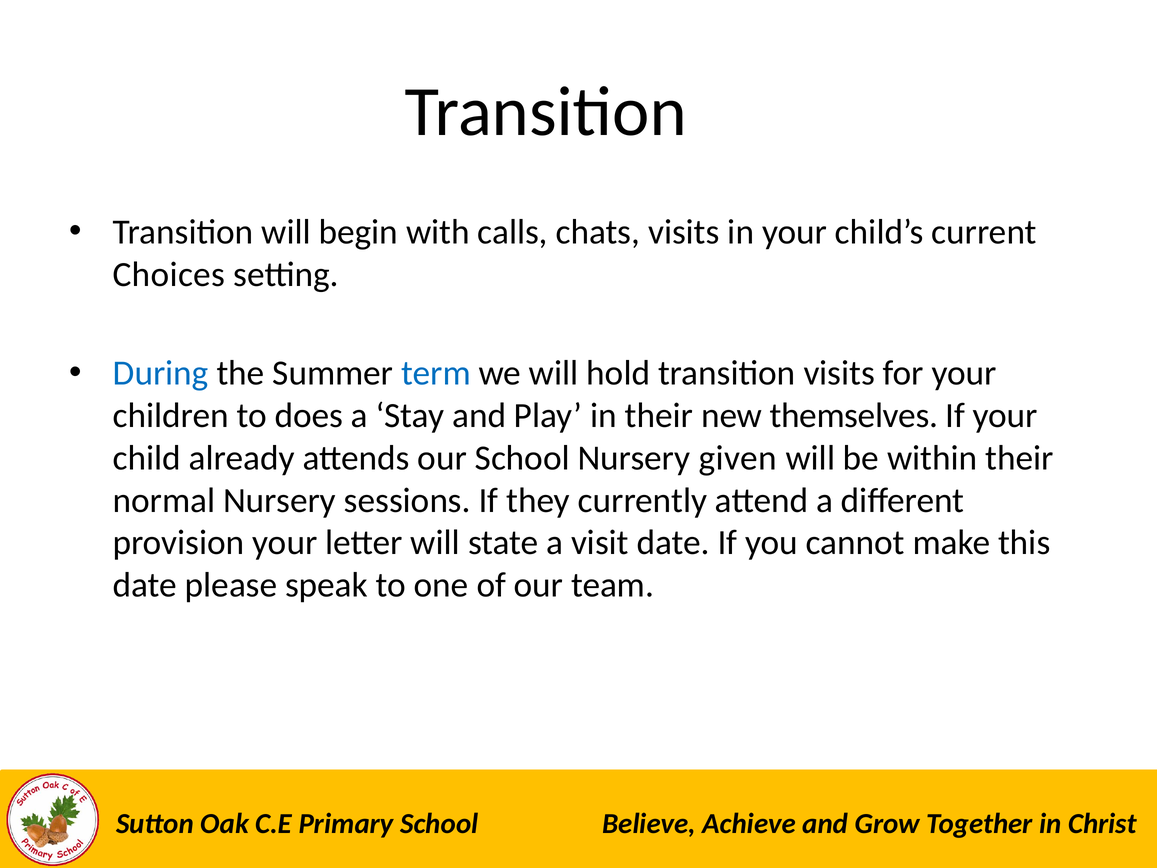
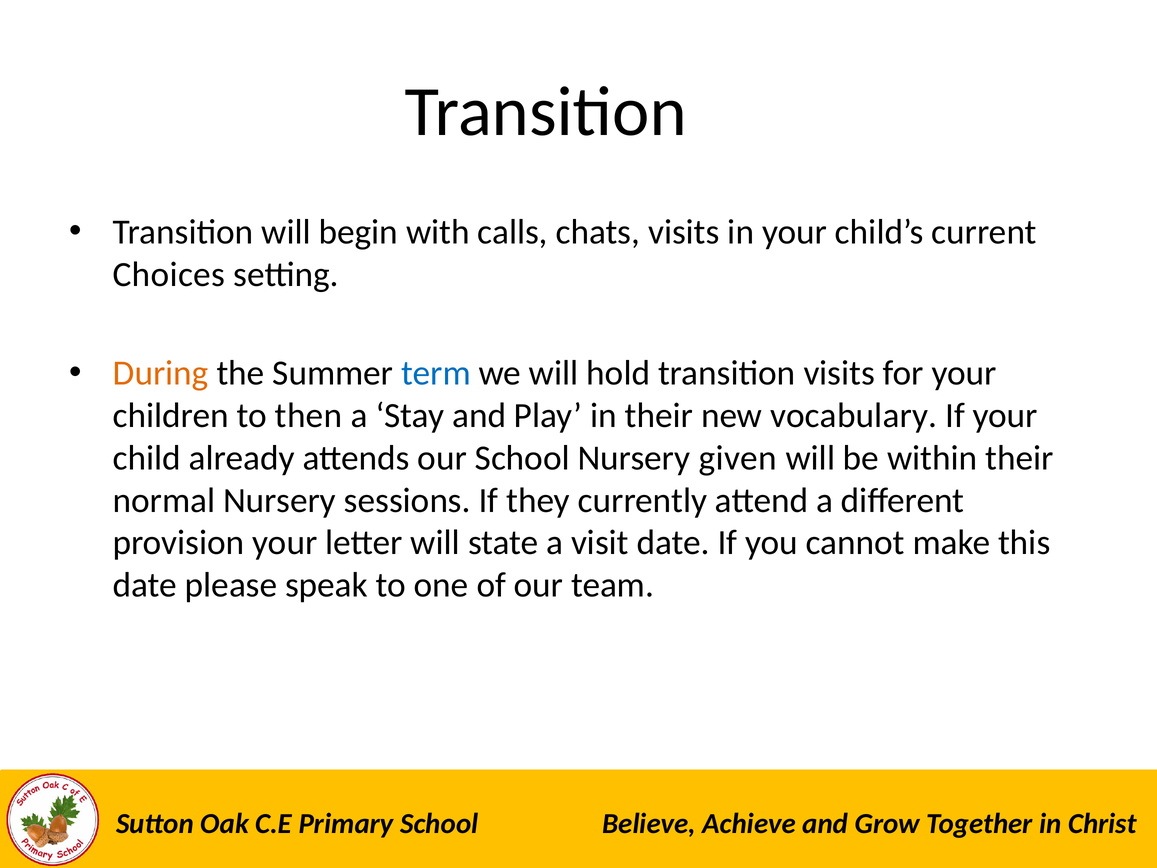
During colour: blue -> orange (161, 373)
does: does -> then (309, 415)
themselves: themselves -> vocabulary (854, 415)
